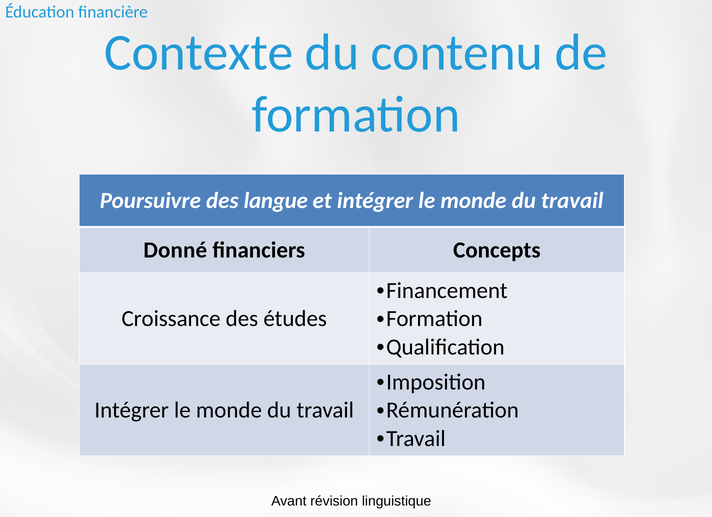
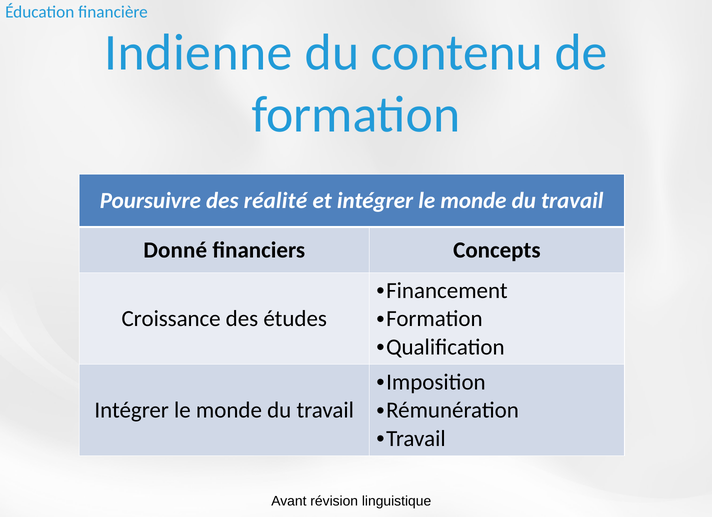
Contexte: Contexte -> Indienne (198, 52)
langue: langue -> réalité (276, 201)
